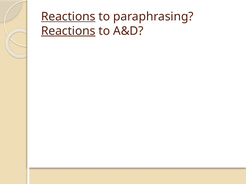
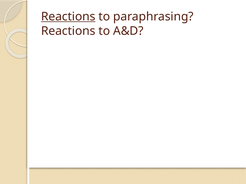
Reactions underline: present -> none (68, 31)
